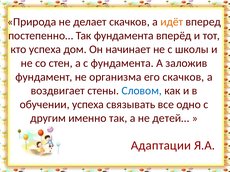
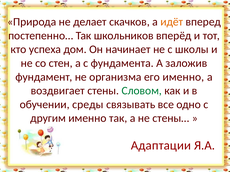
Так фундамента: фундамента -> школьников (124, 36)
его скачков: скачков -> именно (183, 77)
Словом colour: blue -> green (142, 91)
обучении успеха: успеха -> среды (88, 105)
детей…: детей… -> стены… (171, 119)
